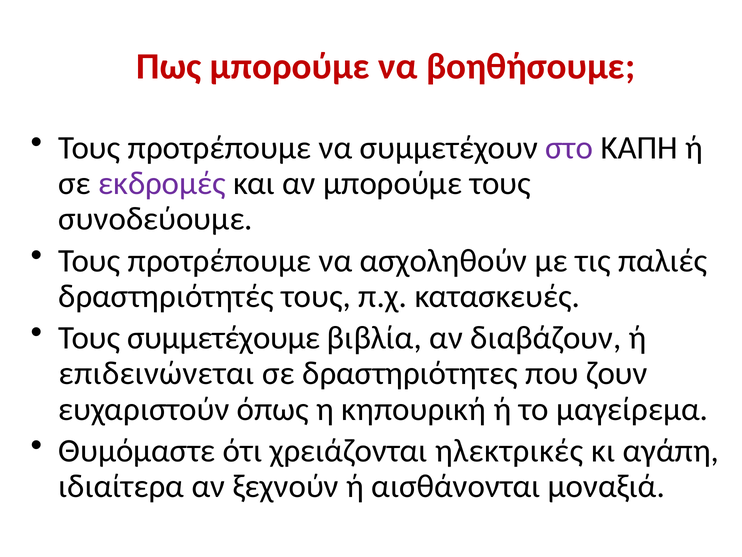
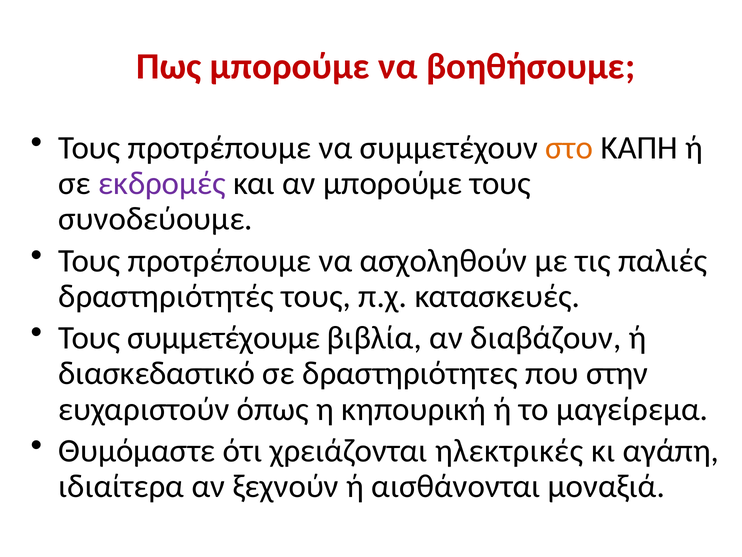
στο colour: purple -> orange (569, 148)
επιδεινώνεται: επιδεινώνεται -> διασκεδαστικό (157, 373)
ζουν: ζουν -> στην (617, 373)
